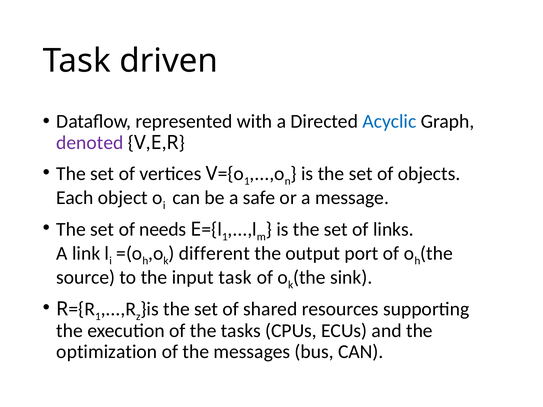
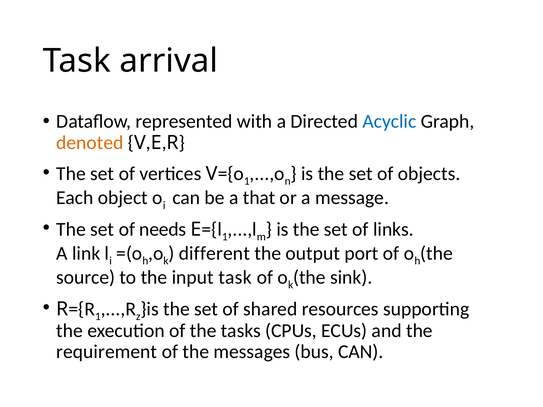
driven: driven -> arrival (169, 61)
denoted colour: purple -> orange (90, 143)
safe: safe -> that (259, 198)
optimization: optimization -> requirement (107, 352)
